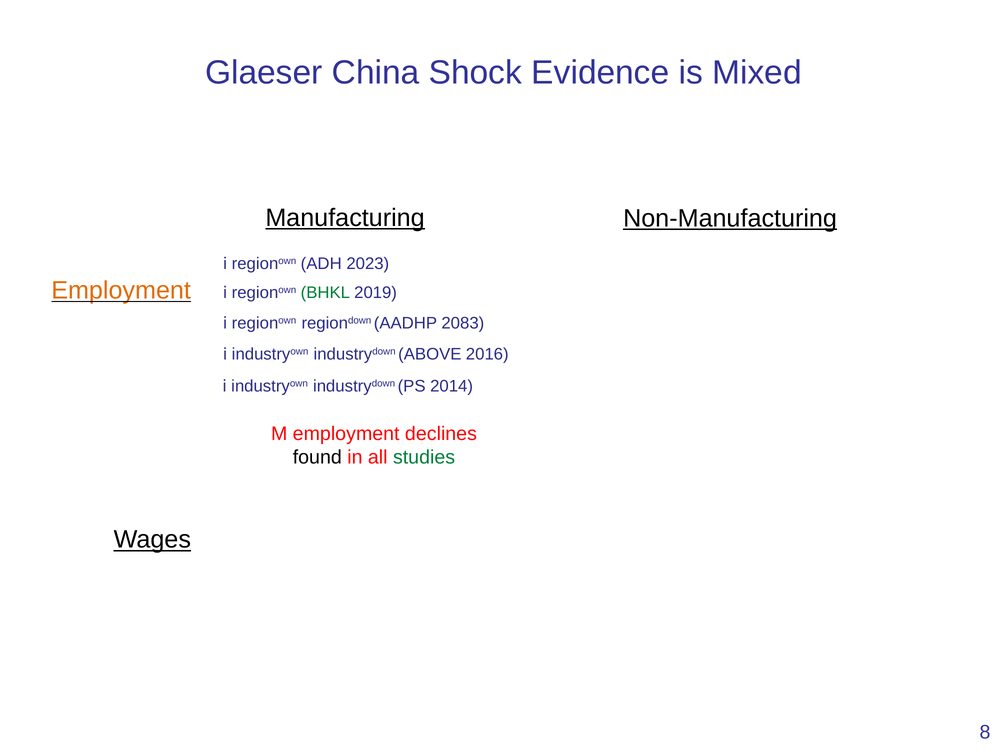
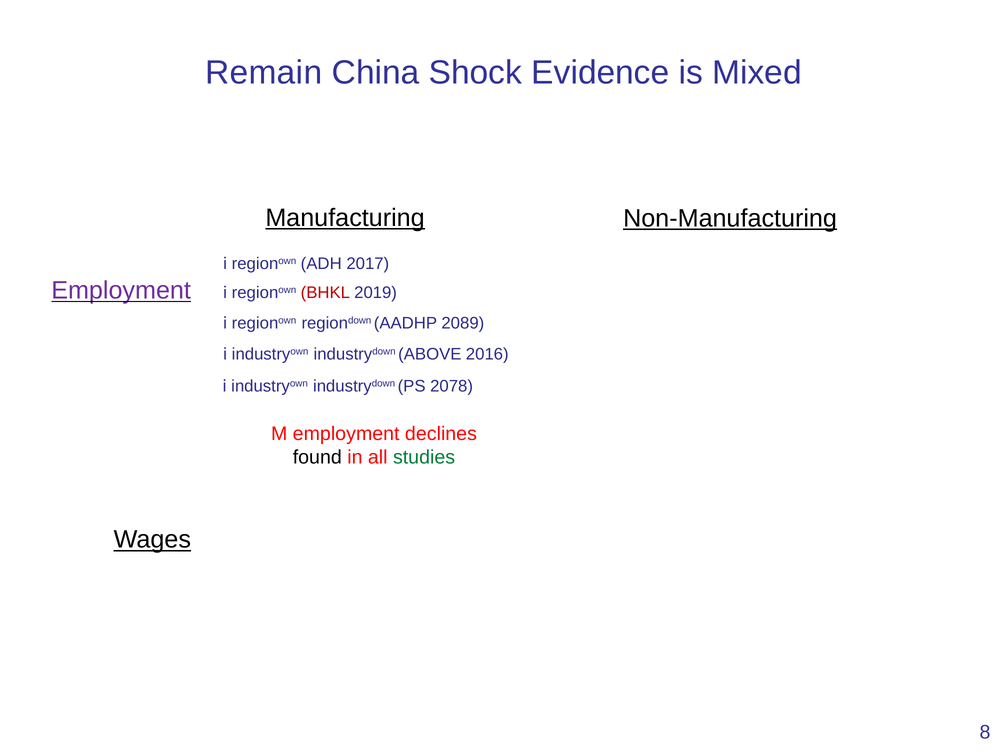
Glaeser: Glaeser -> Remain (264, 72)
2023: 2023 -> 2017 (368, 264)
Employment colour: orange -> purple (121, 291)
BHKL colour: green -> red (325, 293)
2083: 2083 -> 2089 (463, 323)
2014: 2014 -> 2078 (452, 386)
